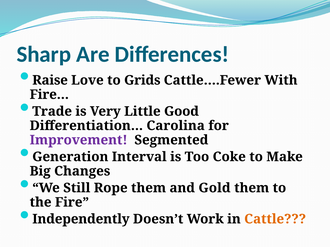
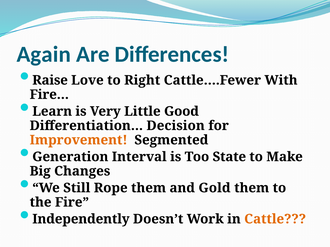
Sharp: Sharp -> Again (44, 55)
Grids: Grids -> Right (142, 80)
Trade: Trade -> Learn (52, 112)
Carolina: Carolina -> Decision (176, 126)
Improvement colour: purple -> orange (79, 140)
Coke: Coke -> State (229, 157)
